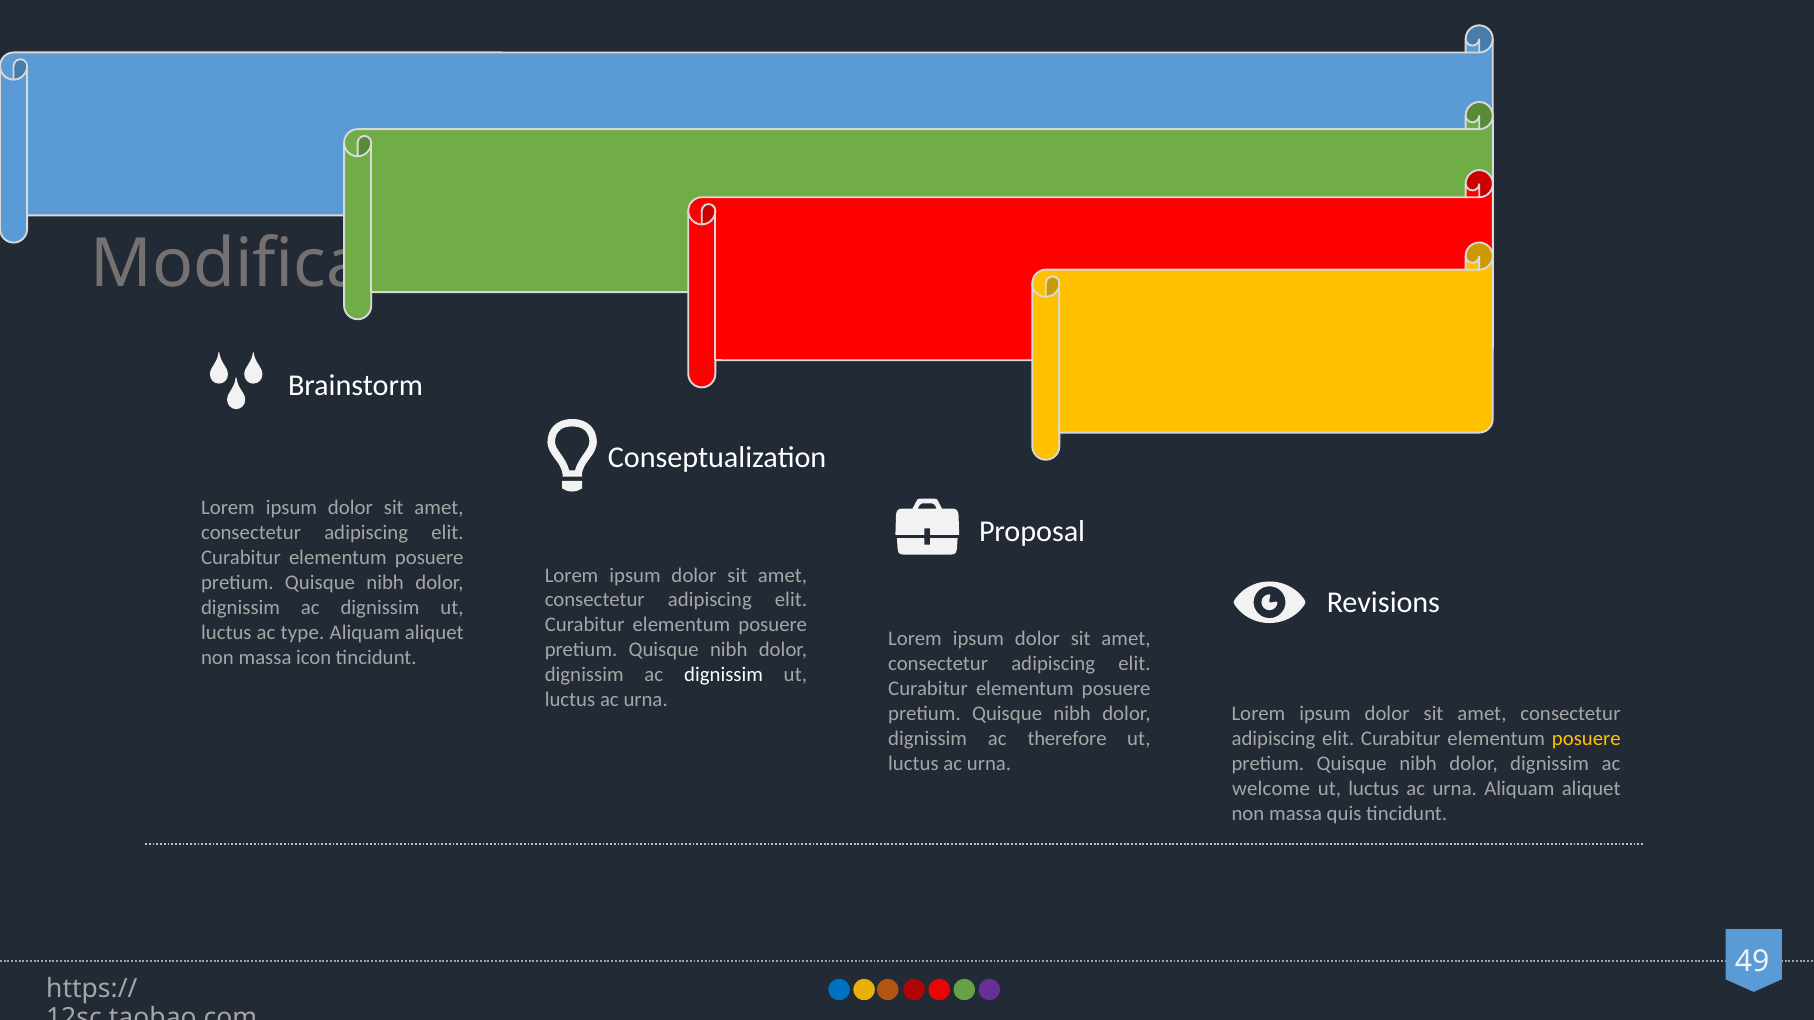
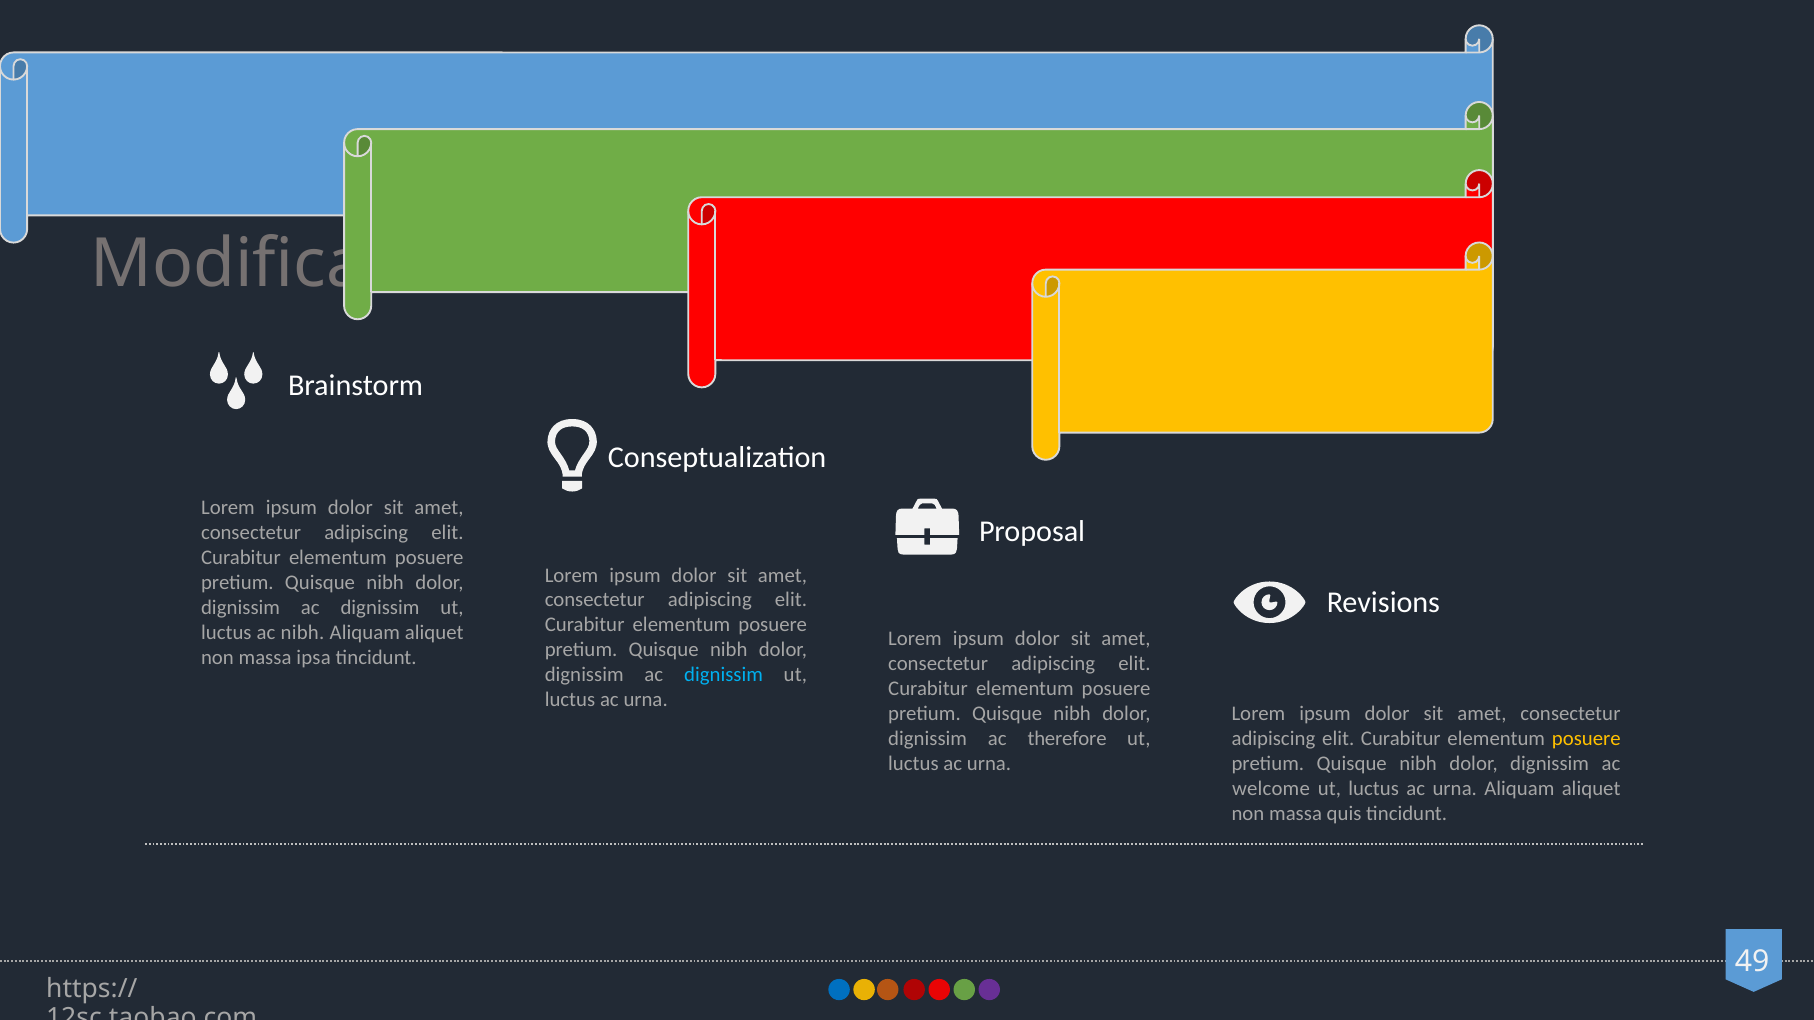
ac type: type -> nibh (302, 633)
icon: icon -> ipsa (314, 658)
dignissim colour: white -> light blue (724, 675)
